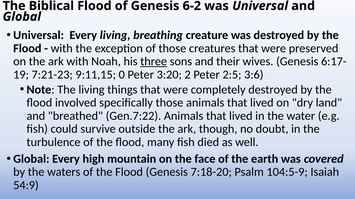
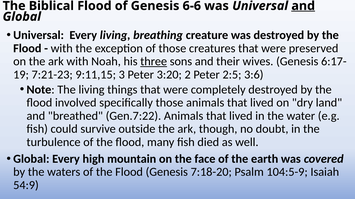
6-2: 6-2 -> 6-6 (192, 6)
and underline: none -> present (303, 6)
0: 0 -> 3 (122, 75)
